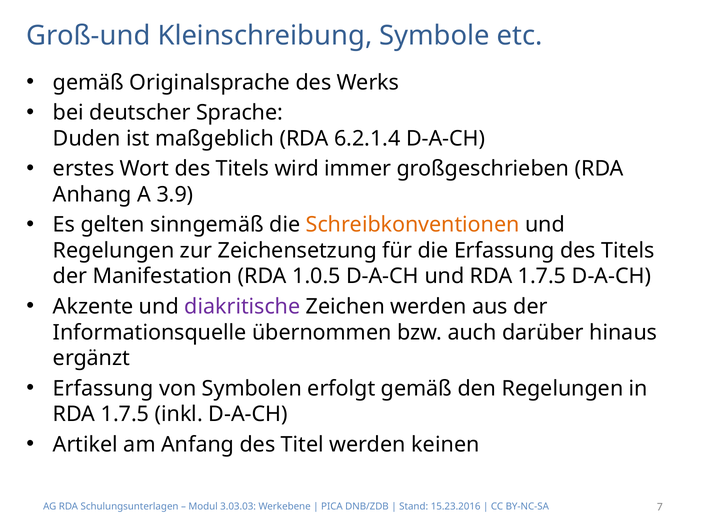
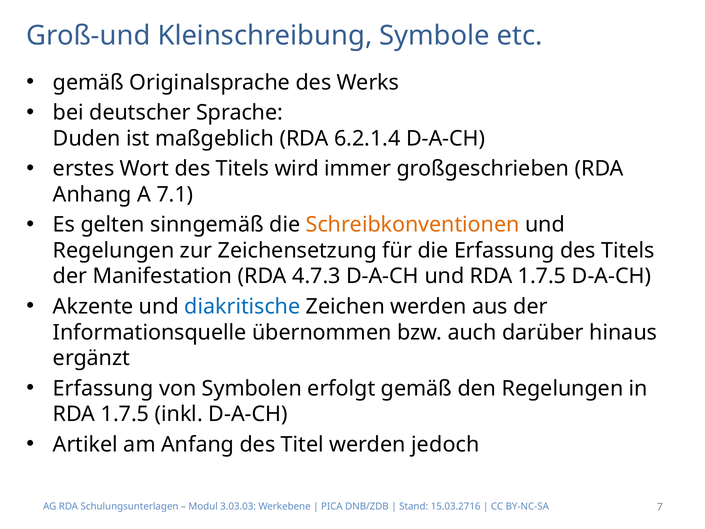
3.9: 3.9 -> 7.1 (175, 194)
1.0.5: 1.0.5 -> 4.7.3 (316, 276)
diakritische colour: purple -> blue (242, 306)
keinen: keinen -> jedoch (445, 444)
15.23.2016: 15.23.2016 -> 15.03.2716 (456, 506)
